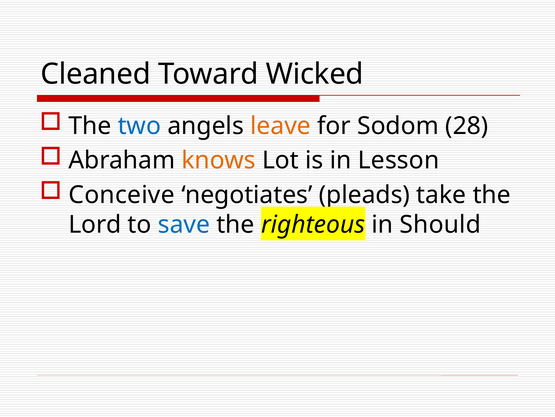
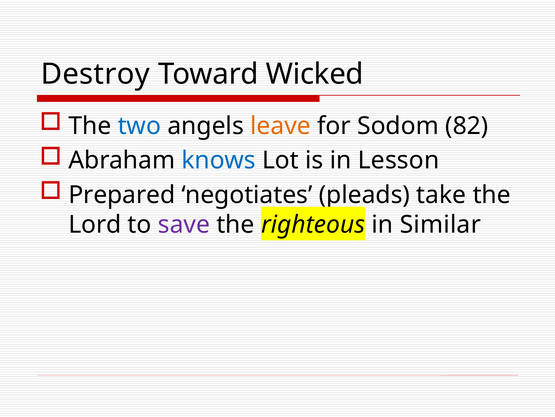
Cleaned: Cleaned -> Destroy (95, 74)
28: 28 -> 82 (467, 126)
knows colour: orange -> blue (219, 160)
Conceive: Conceive -> Prepared (122, 195)
save colour: blue -> purple (184, 224)
Should: Should -> Similar (440, 224)
